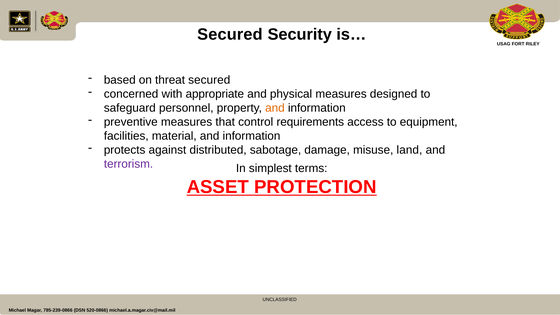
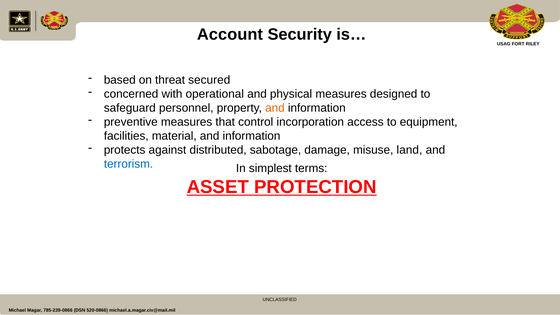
Secured: Secured -> Account (230, 34)
appropriate: appropriate -> operational (215, 94)
requirements: requirements -> incorporation (310, 122)
terrorism colour: purple -> blue (129, 164)
